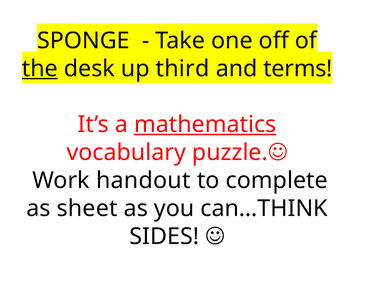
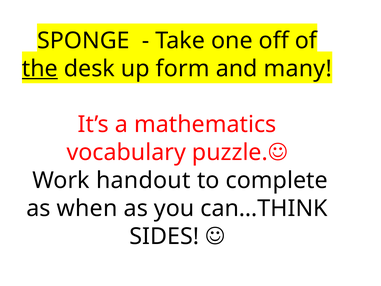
third: third -> form (183, 69)
terms: terms -> many (298, 69)
mathematics underline: present -> none (205, 124)
sheet: sheet -> when (87, 208)
